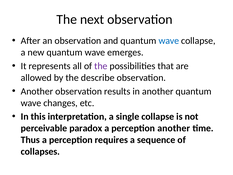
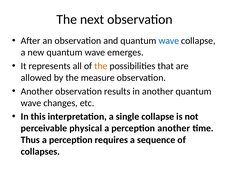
the colour: purple -> orange (101, 66)
describe: describe -> measure (98, 78)
paradox: paradox -> physical (86, 128)
